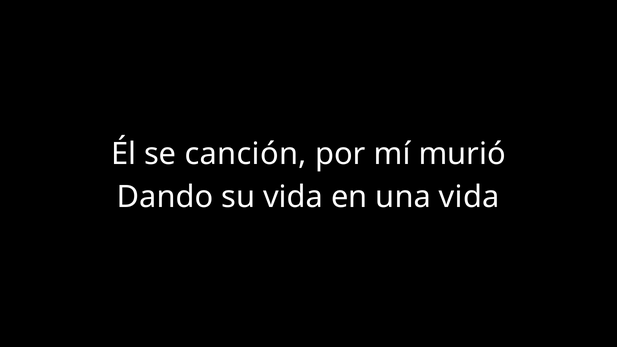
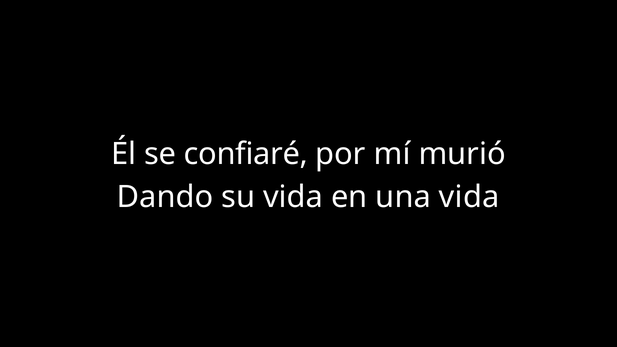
canción: canción -> confiaré (246, 154)
